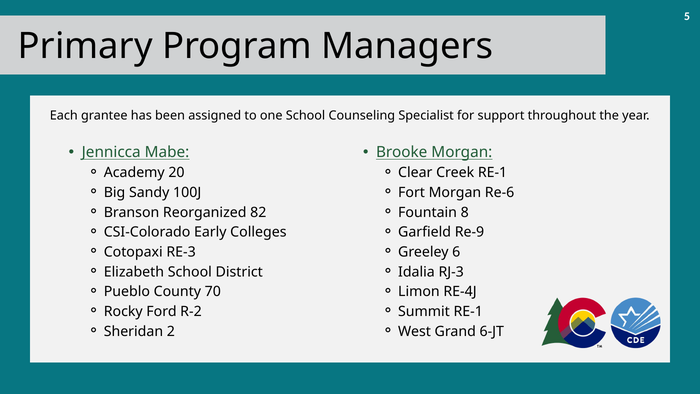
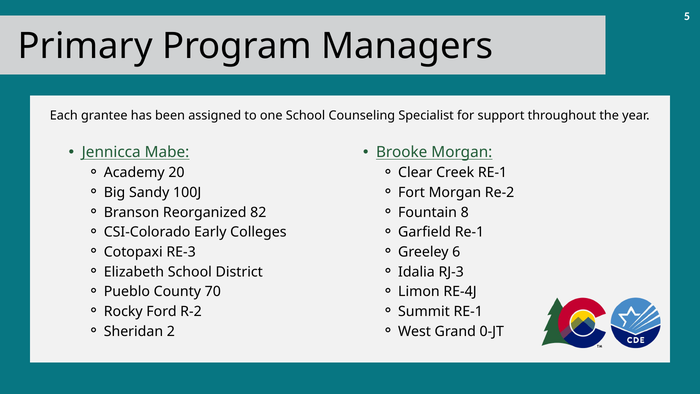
Re-6: Re-6 -> Re-2 (500, 192)
Garfield Re-9: Re-9 -> Re-1 (469, 232)
6-JT: 6-JT -> 0-JT (492, 331)
